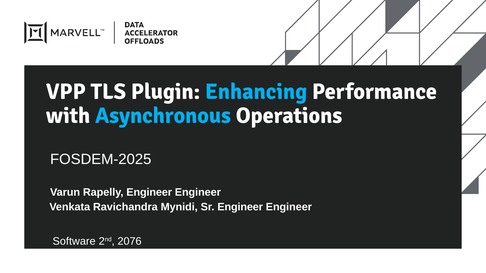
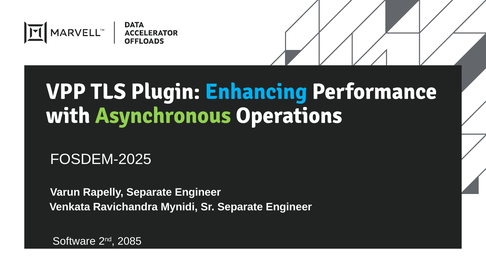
Asynchronous colour: light blue -> light green (163, 116)
Rapelly Engineer: Engineer -> Separate (149, 193)
Sr Engineer: Engineer -> Separate (240, 207)
2076: 2076 -> 2085 (130, 242)
